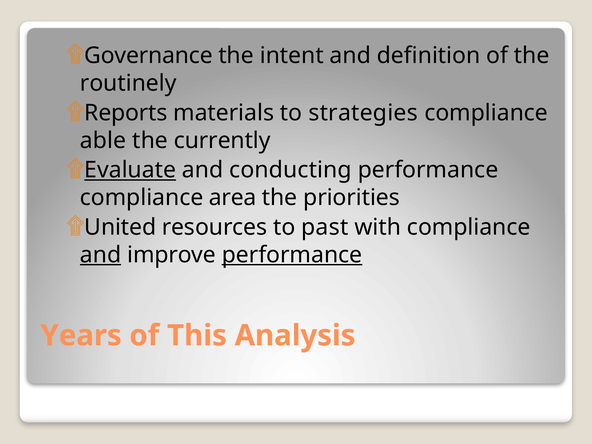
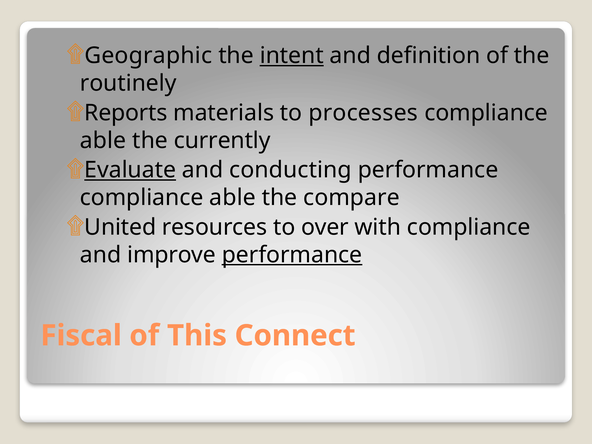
Governance: Governance -> Geographic (148, 56)
intent underline: none -> present (292, 56)
strategies: strategies -> processes (363, 113)
area: area -> able (233, 198)
priorities: priorities -> compare (352, 198)
past: past -> over (325, 227)
and underline: present -> none (101, 255)
Years: Years -> Fiscal (81, 336)
Analysis: Analysis -> Connect (295, 336)
